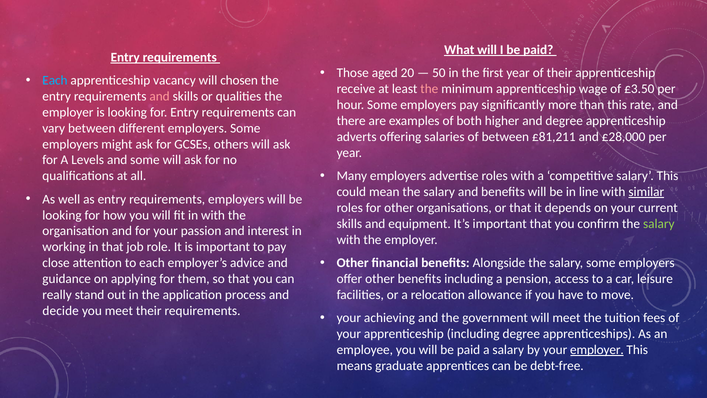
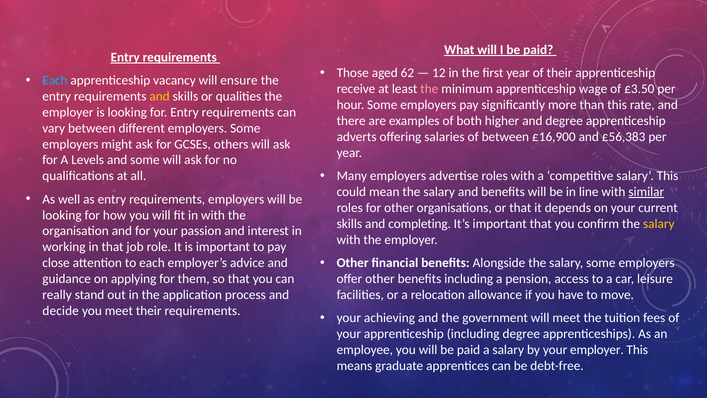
20: 20 -> 62 (407, 73)
50: 50 -> 12 (439, 73)
chosen: chosen -> ensure (239, 80)
and colour: pink -> yellow (160, 96)
£81,211: £81,211 -> £16,900 (554, 137)
£28,000: £28,000 -> £56,383 (624, 137)
equipment: equipment -> completing (420, 224)
salary colour: light green -> yellow (659, 224)
employer underline: present -> none (597, 350)
